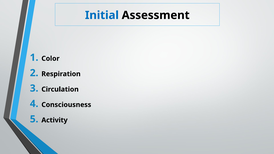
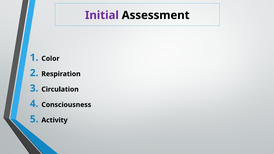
Initial colour: blue -> purple (102, 15)
